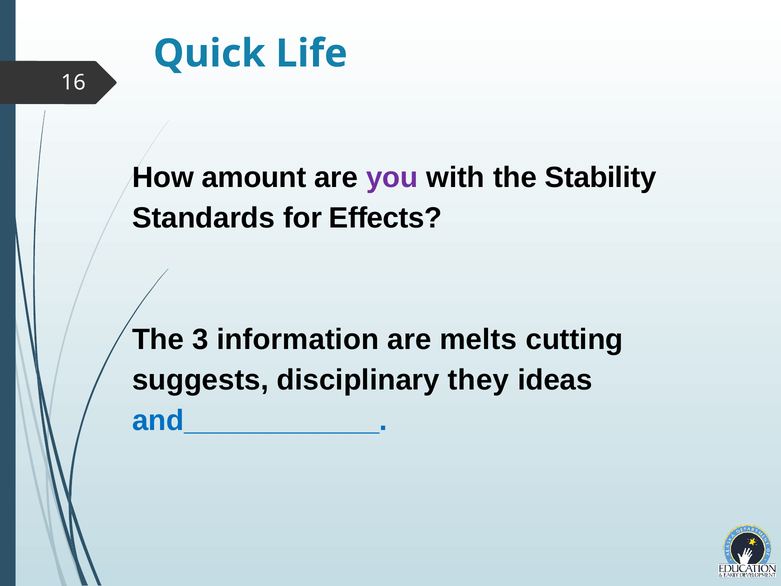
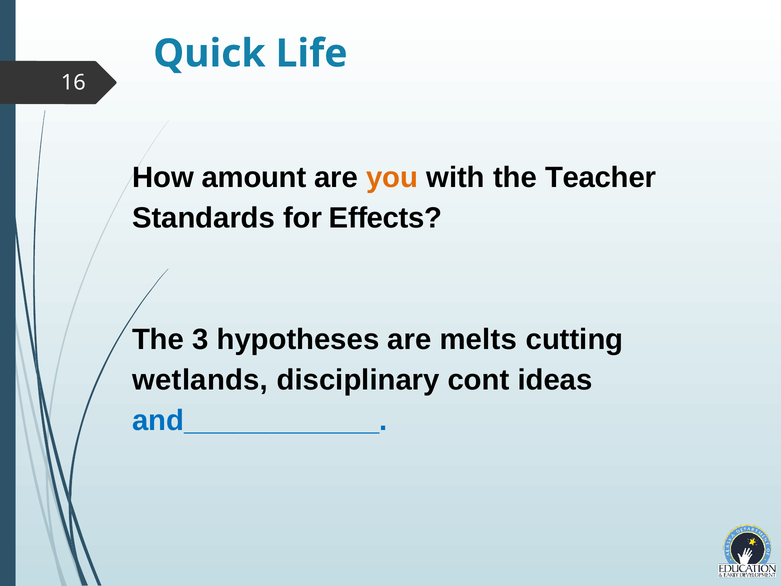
you colour: purple -> orange (392, 178)
Stability: Stability -> Teacher (601, 178)
information: information -> hypotheses (298, 339)
suggests: suggests -> wetlands (200, 380)
they: they -> cont (479, 380)
